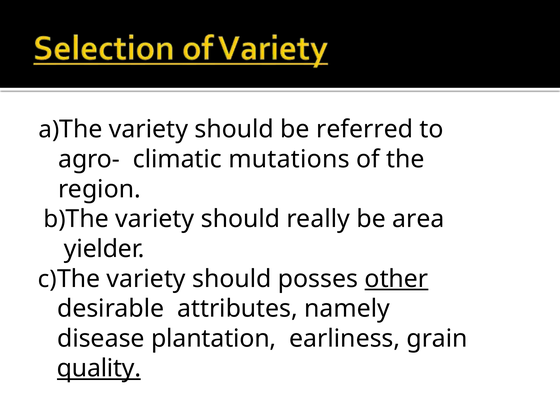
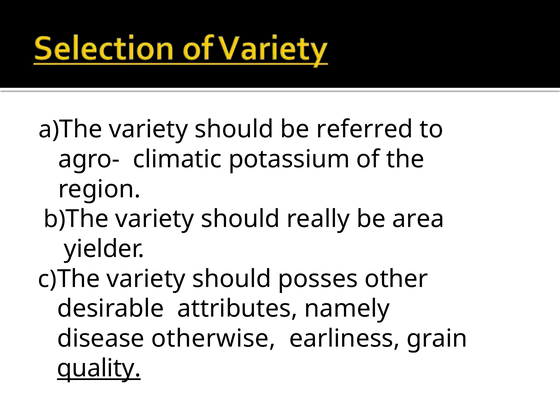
mutations: mutations -> potassium (289, 159)
other underline: present -> none (396, 279)
plantation: plantation -> otherwise (214, 339)
